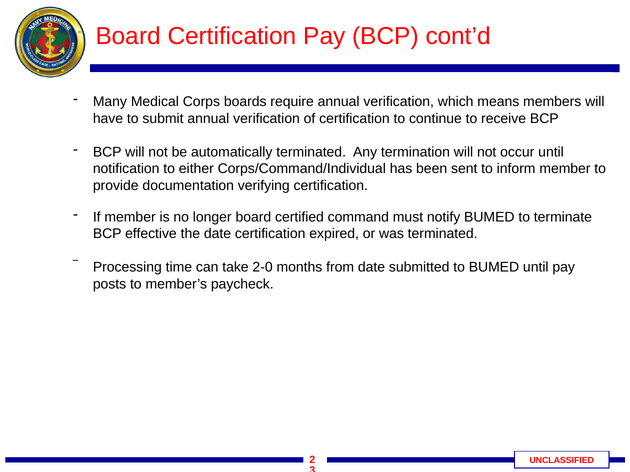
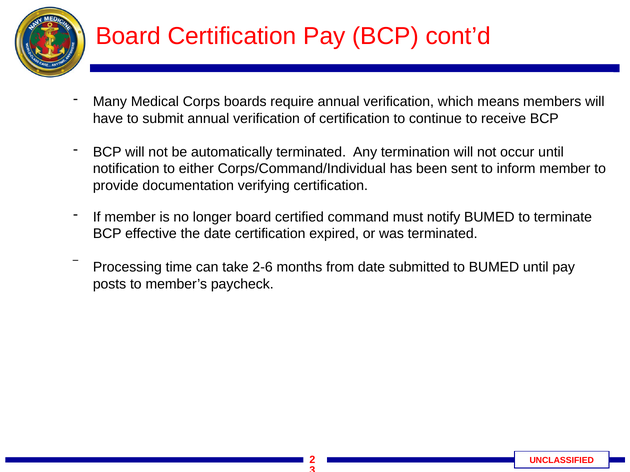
2-0: 2-0 -> 2-6 (263, 268)
